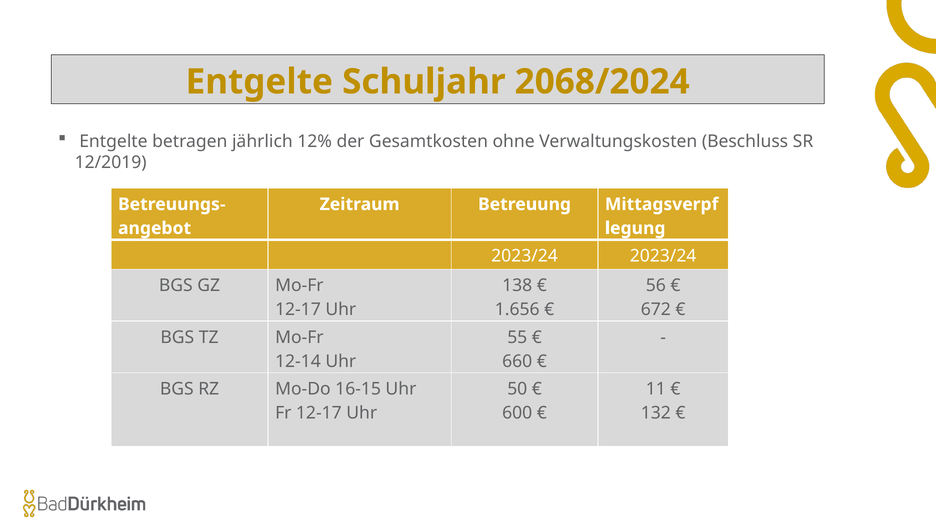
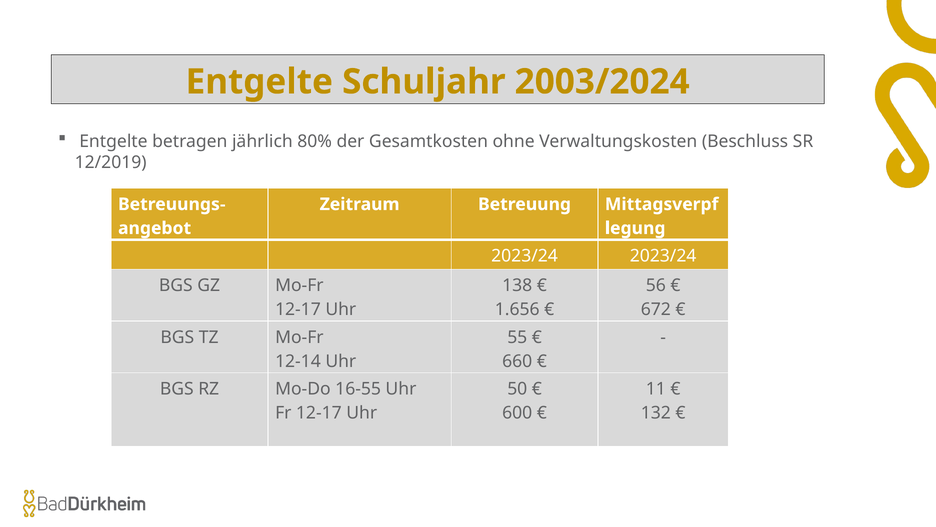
2068/2024: 2068/2024 -> 2003/2024 (602, 82)
12%: 12% -> 80% (315, 141)
16-15: 16-15 -> 16-55 (358, 389)
